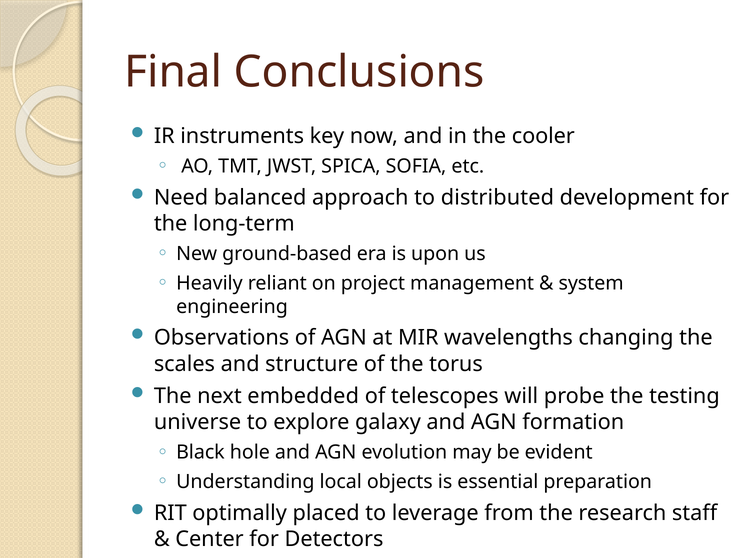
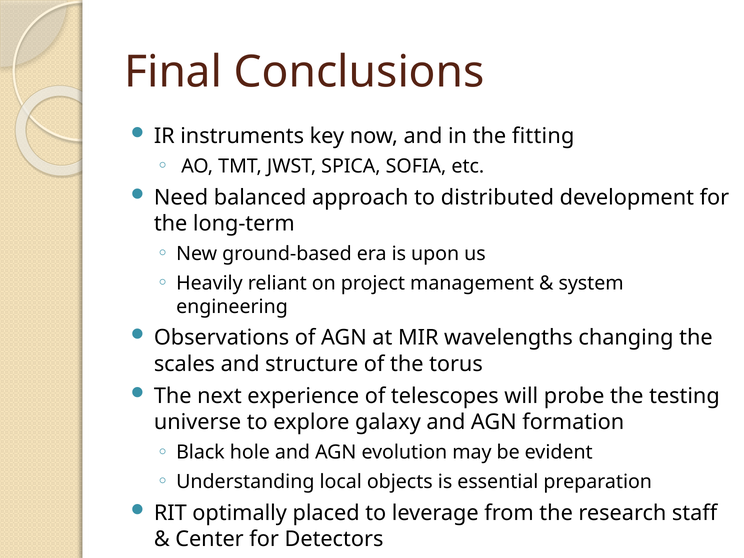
cooler: cooler -> fitting (543, 136)
embedded: embedded -> experience (303, 396)
